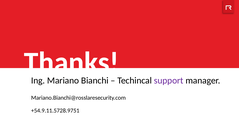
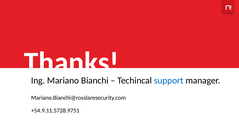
support colour: purple -> blue (169, 80)
